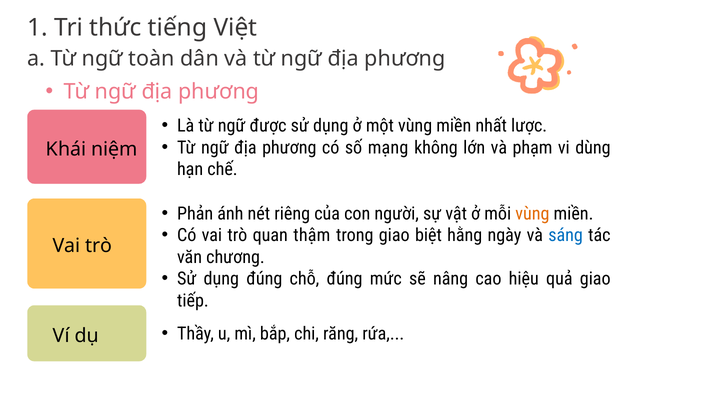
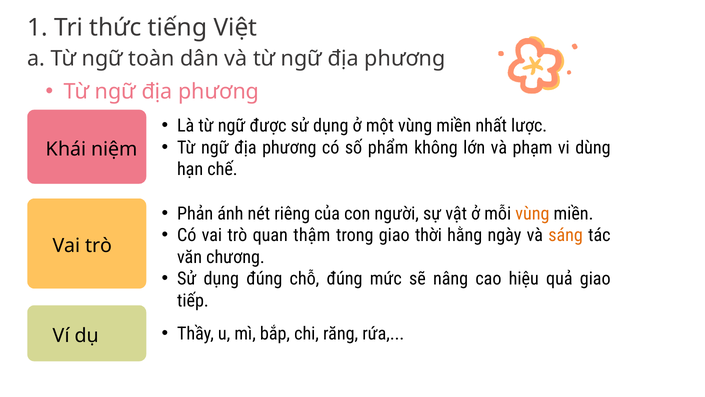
mạng: mạng -> phẩm (388, 147)
biệt: biệt -> thời (429, 235)
sáng colour: blue -> orange (566, 235)
